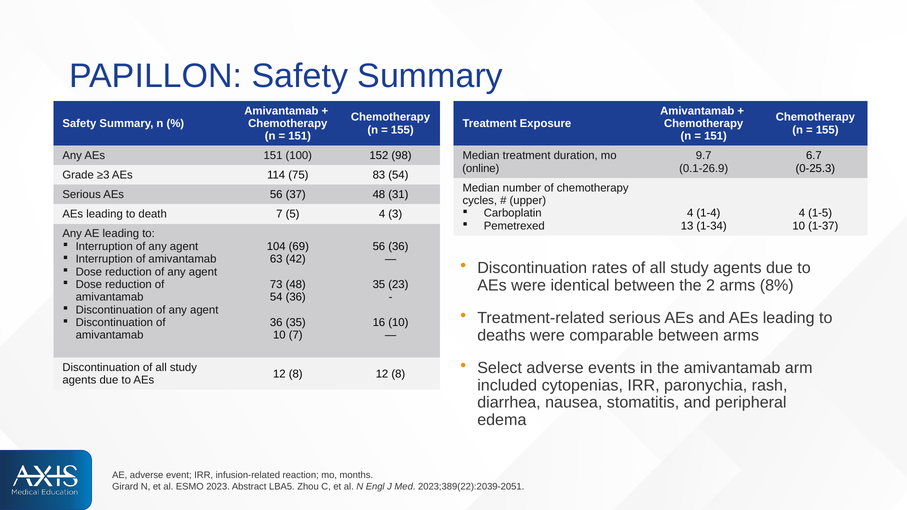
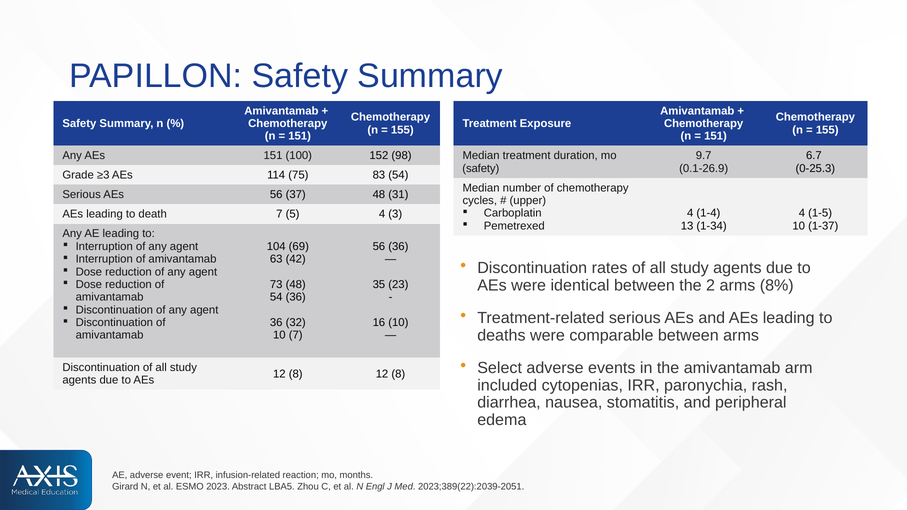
online: online -> safety (481, 168)
36 35: 35 -> 32 (296, 323)
